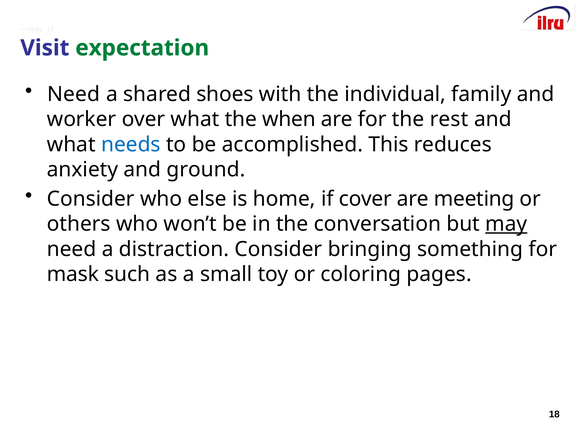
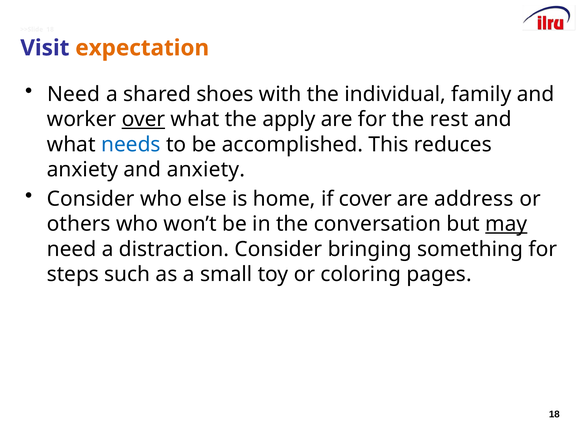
expectation colour: green -> orange (142, 48)
over underline: none -> present (143, 119)
when: when -> apply (289, 119)
and ground: ground -> anxiety (206, 170)
meeting: meeting -> address (474, 199)
mask: mask -> steps (73, 274)
